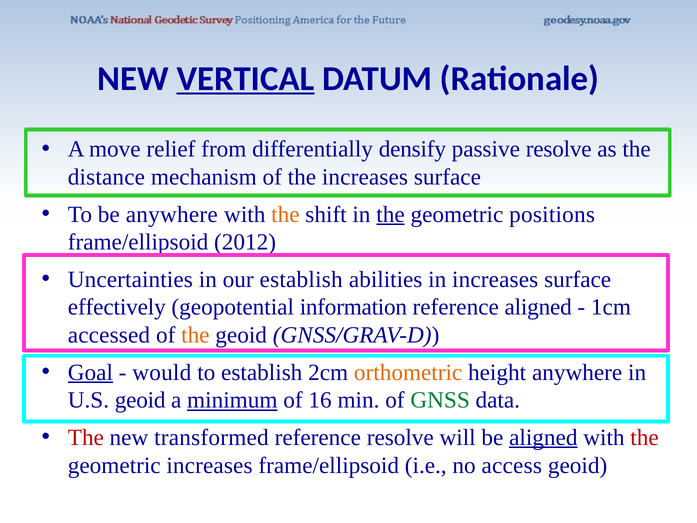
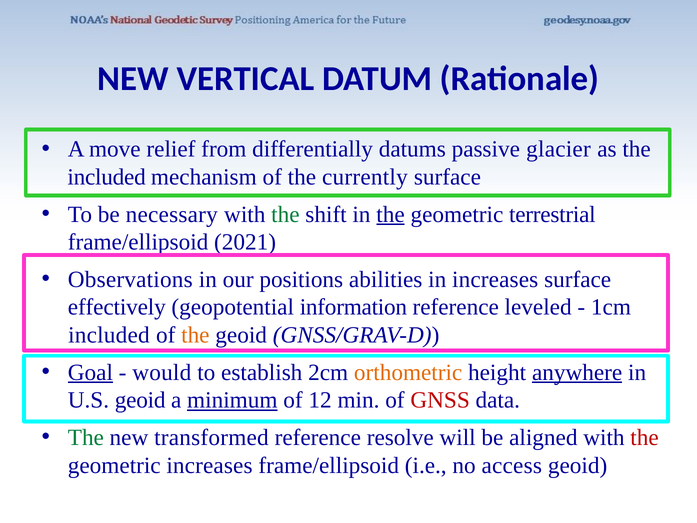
VERTICAL underline: present -> none (246, 79)
densify: densify -> datums (412, 149)
passive resolve: resolve -> glacier (559, 149)
distance: distance -> included (107, 177)
the increases: increases -> currently (365, 177)
be anywhere: anywhere -> necessary (172, 214)
the colour: orange -> green (285, 214)
positions: positions -> terrestrial (552, 214)
2012: 2012 -> 2021 (245, 242)
Uncertainties: Uncertainties -> Observations (130, 279)
our establish: establish -> positions (301, 279)
reference aligned: aligned -> leveled (538, 307)
accessed: accessed -> included (109, 335)
anywhere underline: none -> present (577, 372)
16: 16 -> 12 (320, 400)
GNSS colour: green -> red (440, 400)
The colour: red -> green (86, 437)
aligned underline: present -> none (543, 437)
